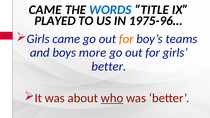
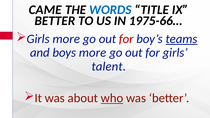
PLAYED: PLAYED -> BETTER (55, 21)
1975-96…: 1975-96… -> 1975-66… (156, 21)
Girls came: came -> more (66, 39)
for colour: orange -> red (126, 39)
teams underline: none -> present (181, 39)
better: better -> talent (109, 66)
